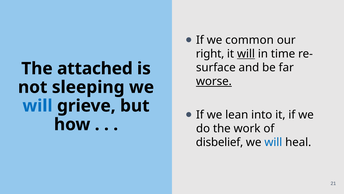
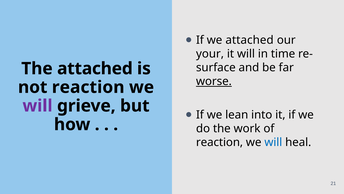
we common: common -> attached (250, 40)
right: right -> your (210, 54)
will underline: present -> none (246, 54)
not sleeping: sleeping -> reaction (88, 87)
will colour: blue -> purple (38, 106)
disbelief: disbelief -> reaction (220, 142)
